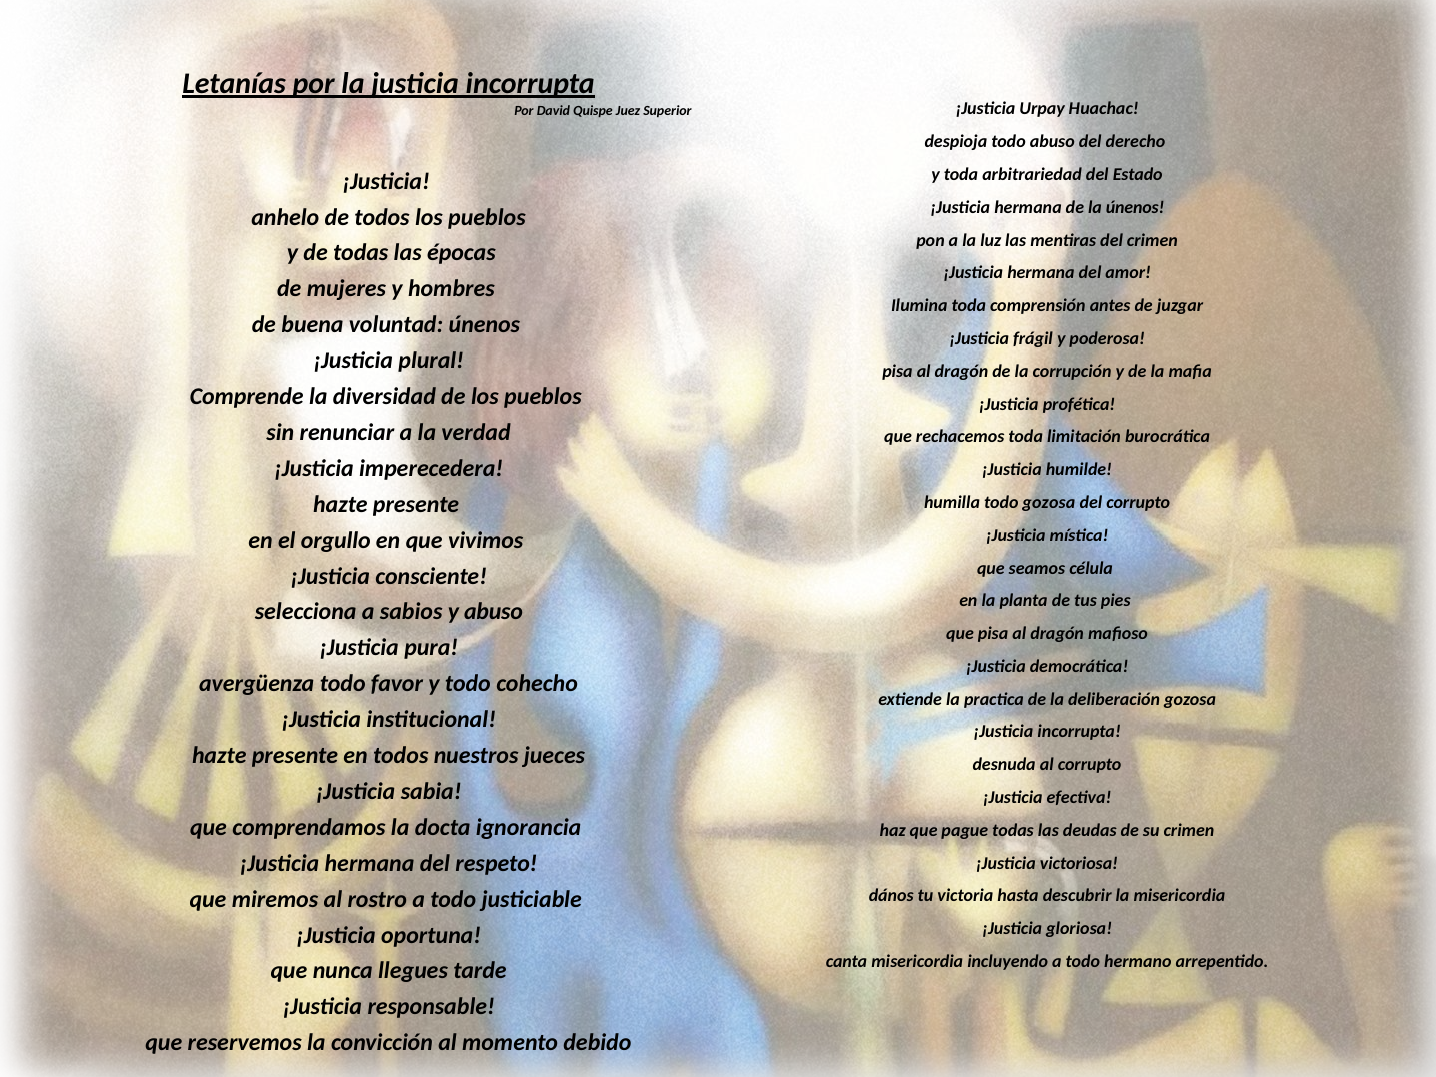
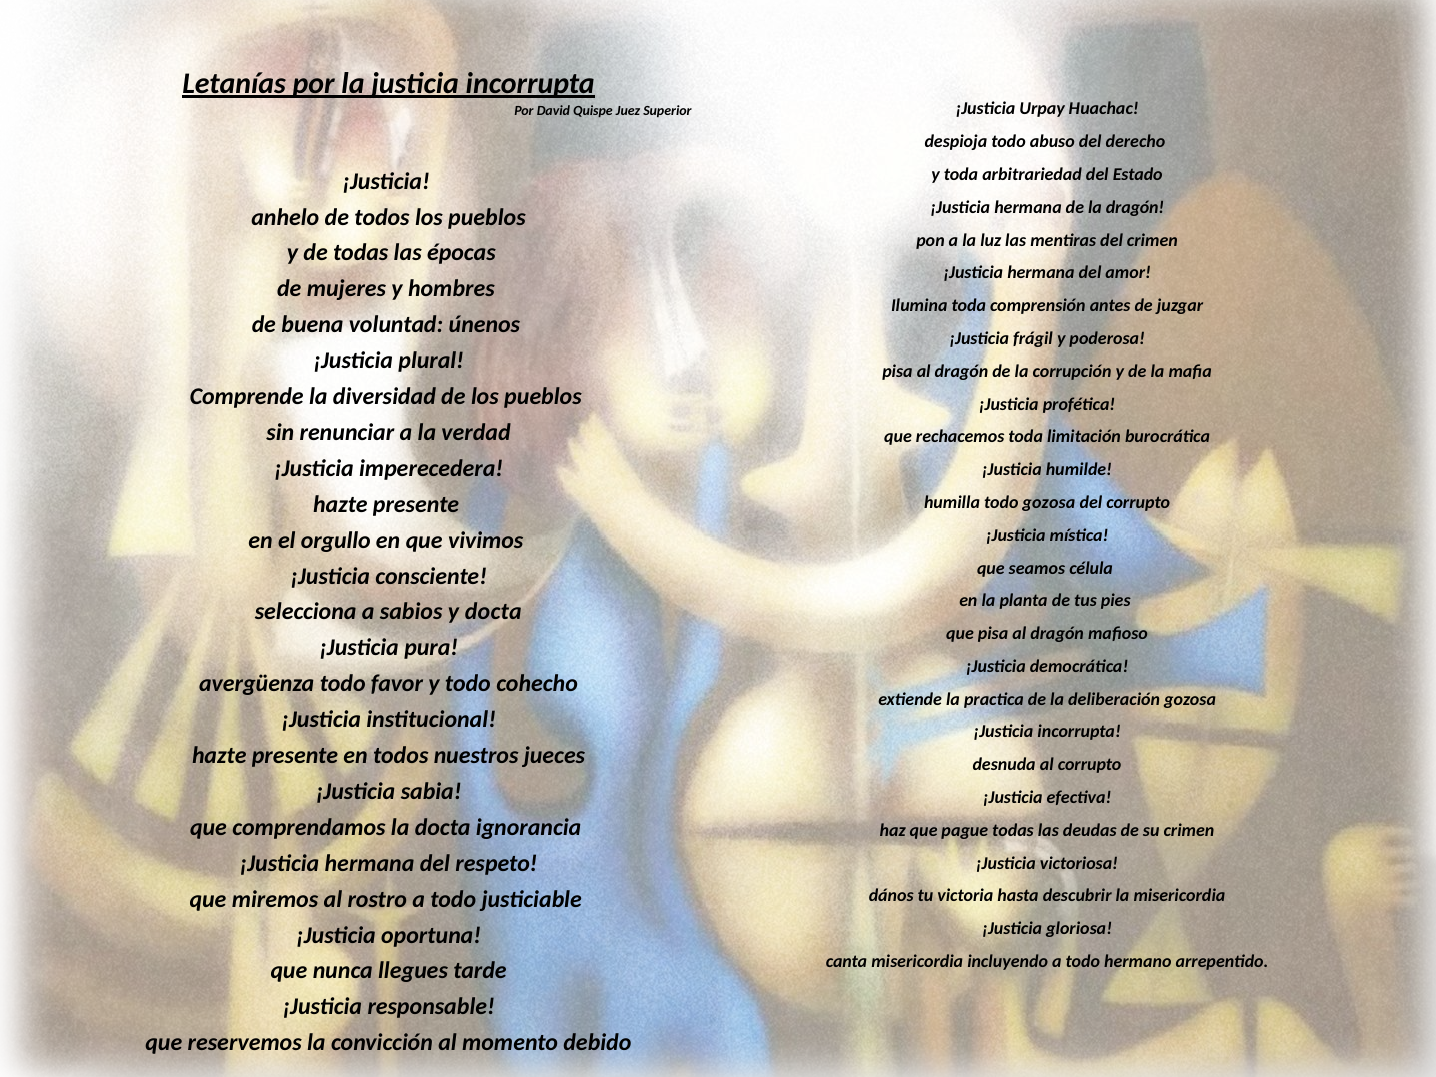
la únenos: únenos -> dragón (1135, 207)
y abuso: abuso -> docta (493, 612)
